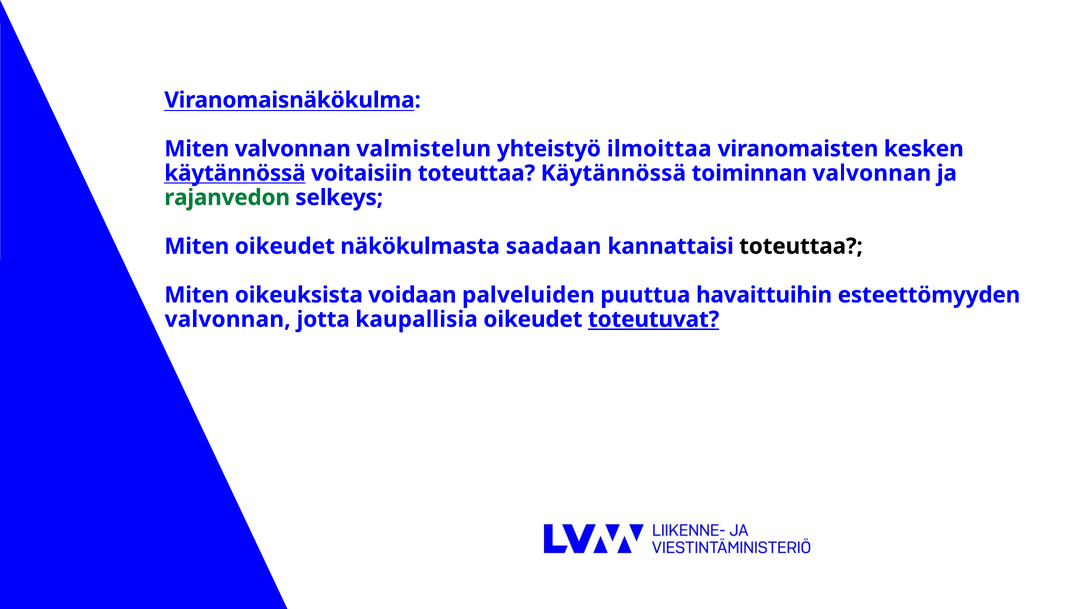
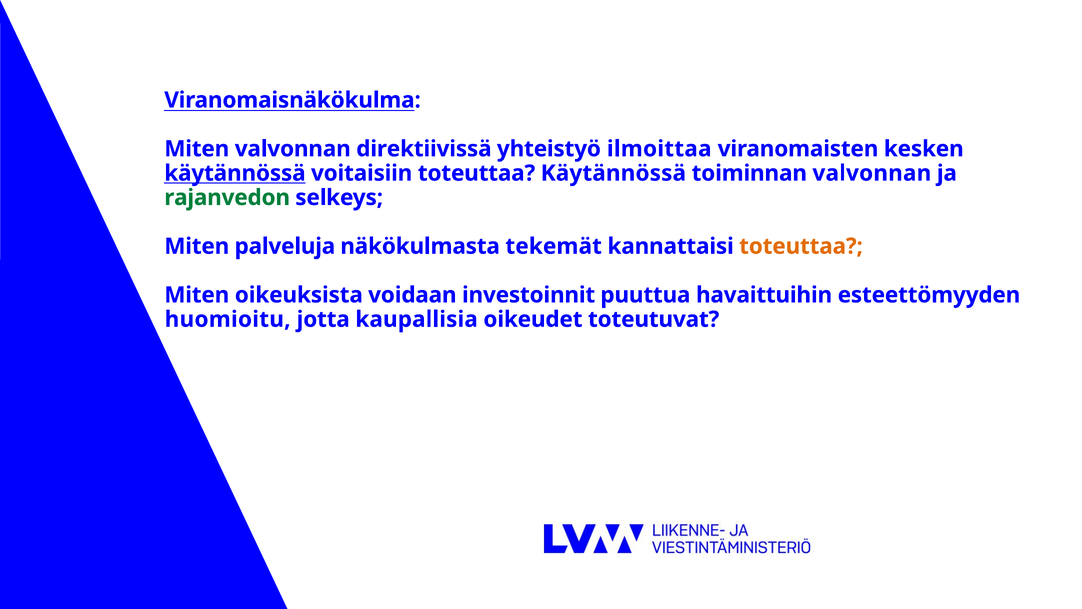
valmistelun: valmistelun -> direktiivissä (424, 149)
Miten oikeudet: oikeudet -> palveluja (285, 246)
saadaan: saadaan -> tekemät (554, 246)
toteuttaa colour: black -> orange (801, 246)
palveluiden: palveluiden -> investoinnit (529, 295)
valvonnan: valvonnan -> huomioitu (228, 319)
toteutuvat underline: present -> none (654, 319)
